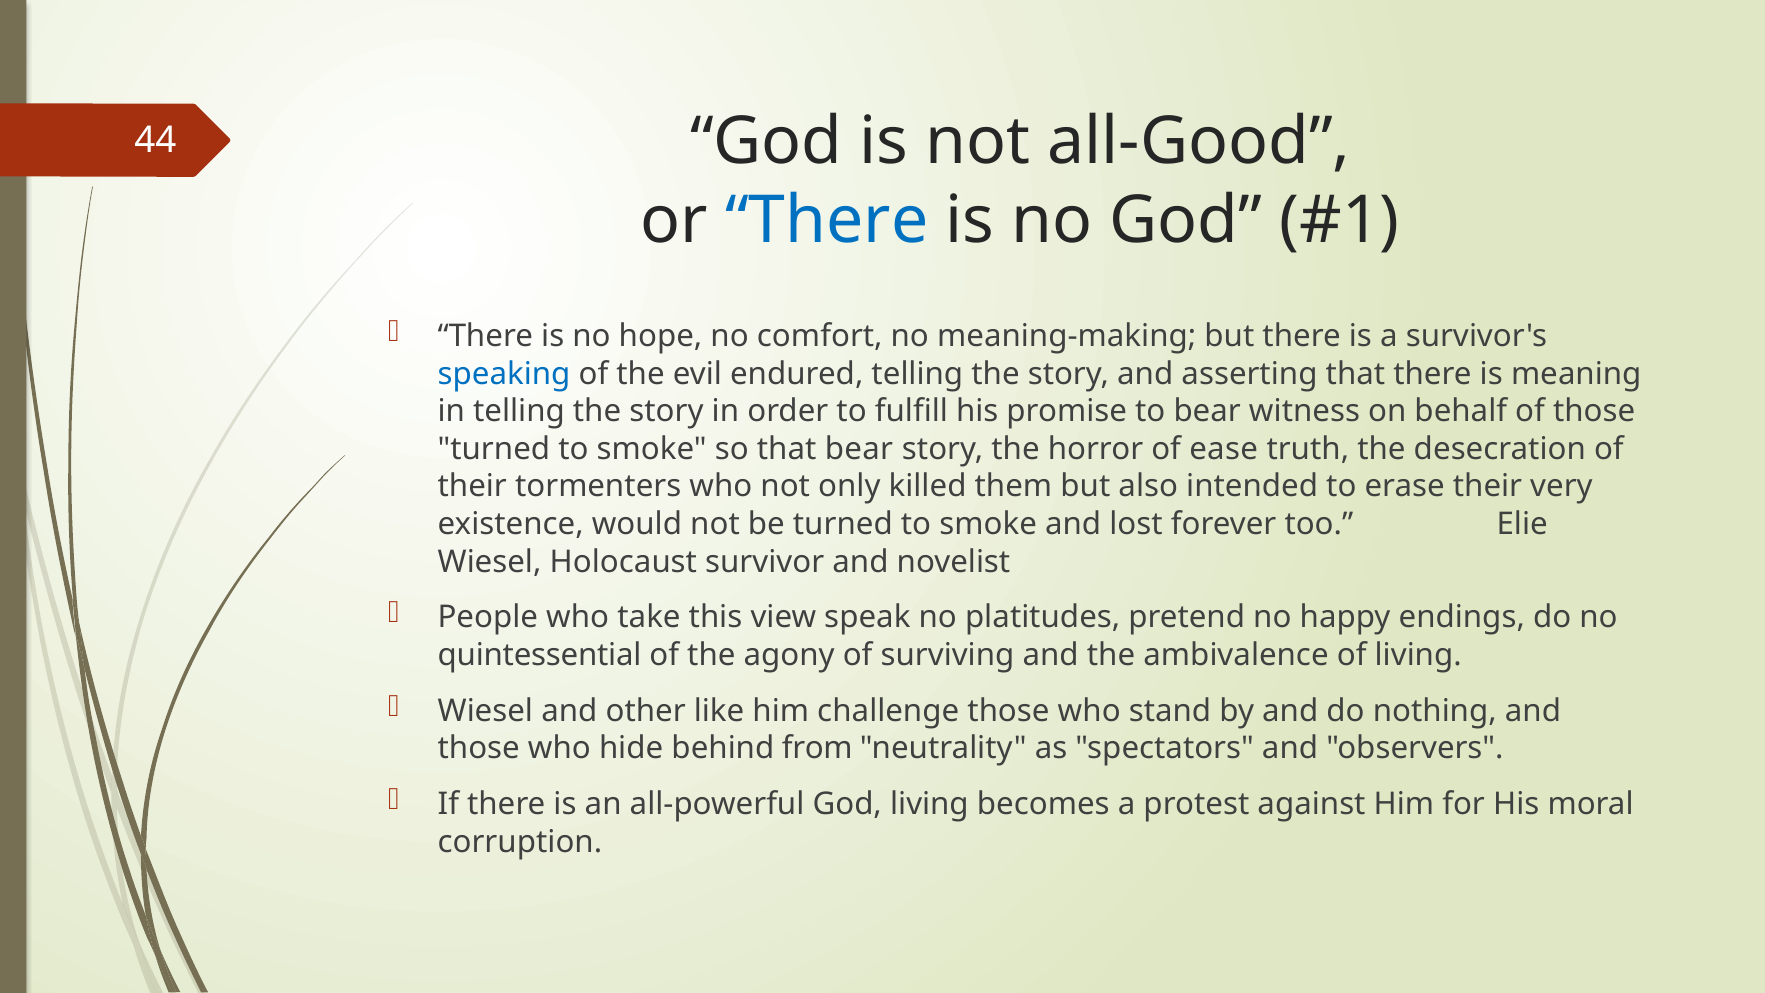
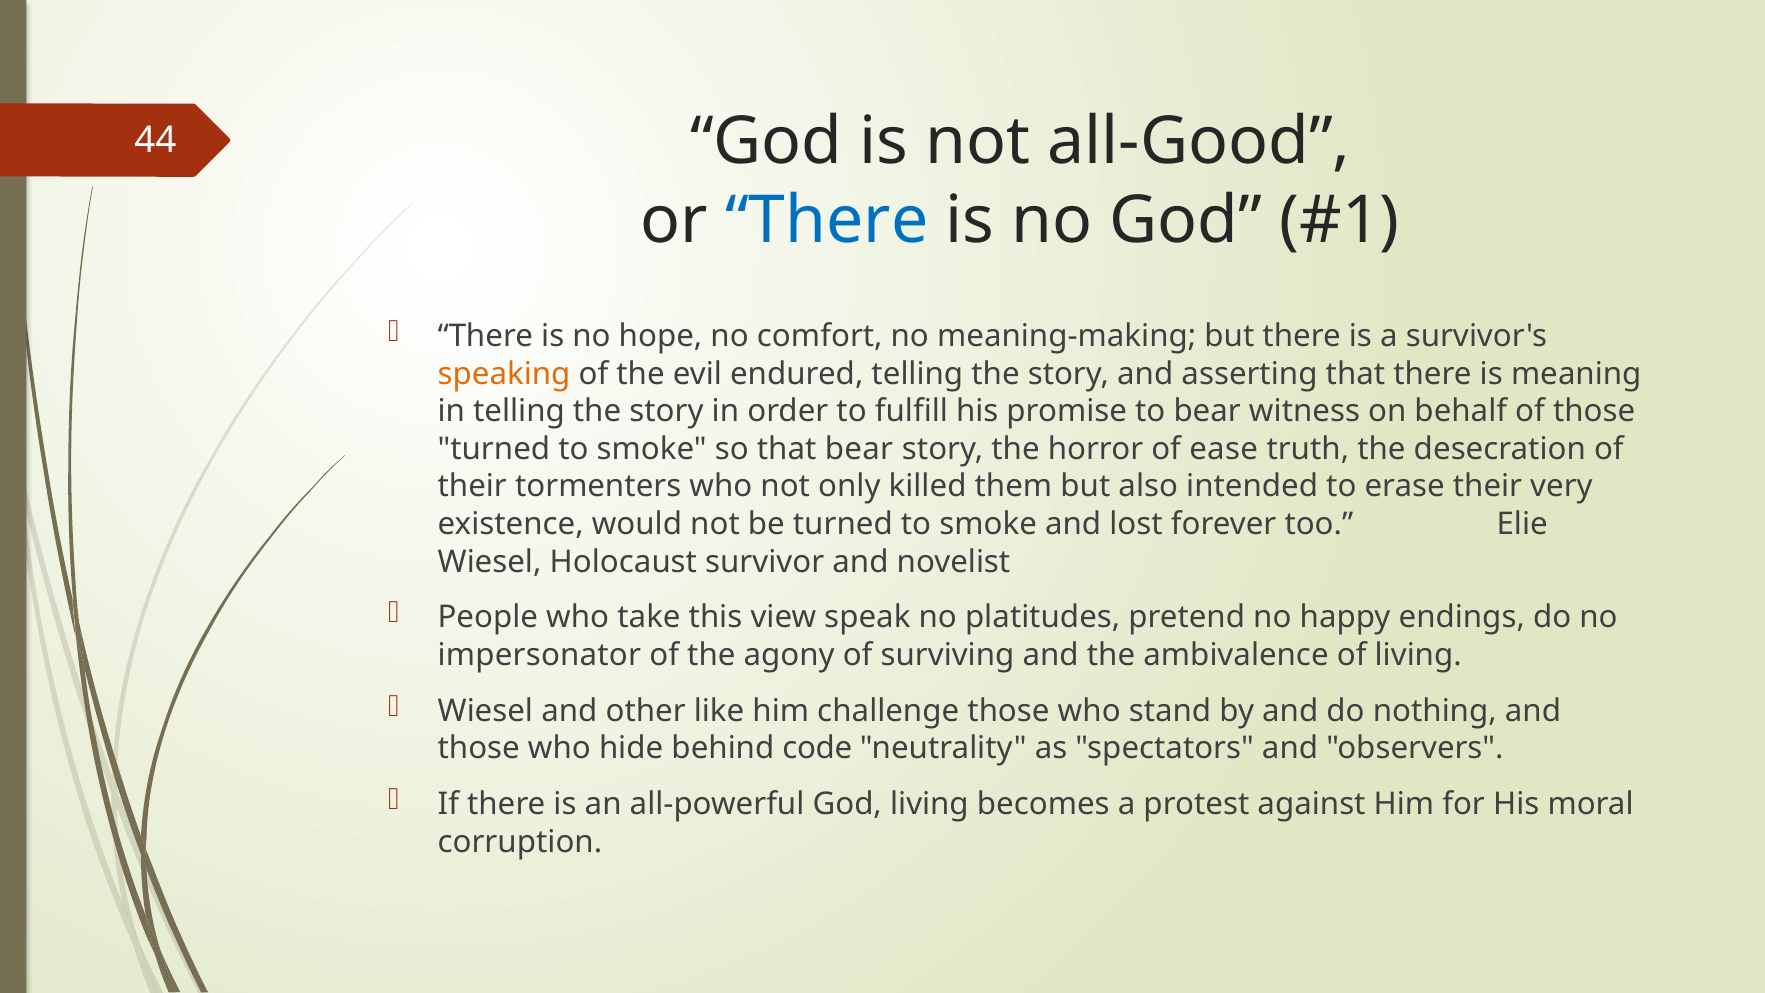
speaking colour: blue -> orange (504, 374)
quintessential: quintessential -> impersonator (539, 655)
from: from -> code (817, 748)
